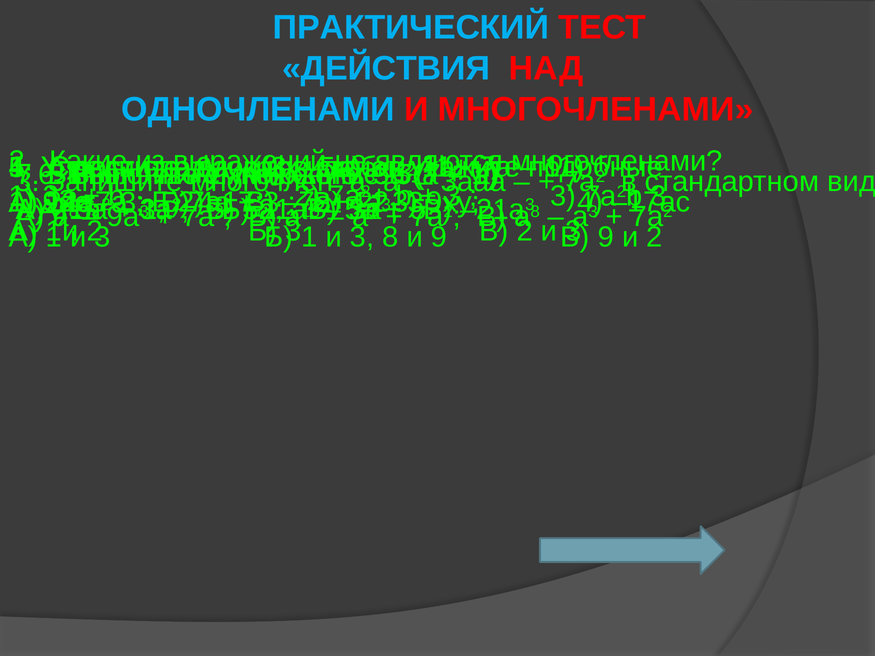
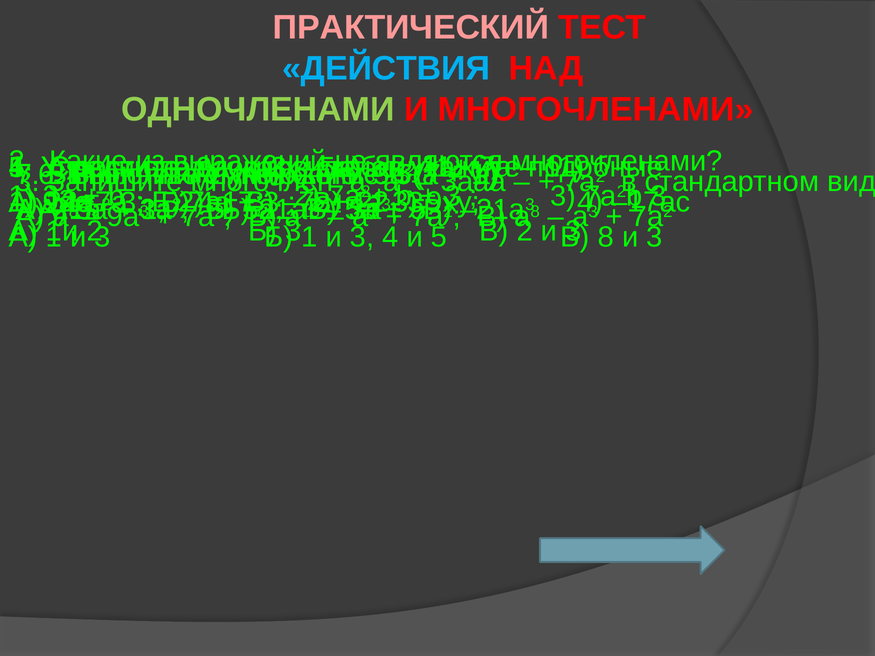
ПРАКТИЧЕСКИЙ colour: light blue -> pink (411, 28)
ОДНОЧЛЕНАМИ colour: light blue -> light green (258, 109)
3 8: 8 -> 4 (390, 237)
и 9: 9 -> 5 (439, 237)
9: 9 -> 8 (606, 237)
2: 2 -> 3 (655, 237)
